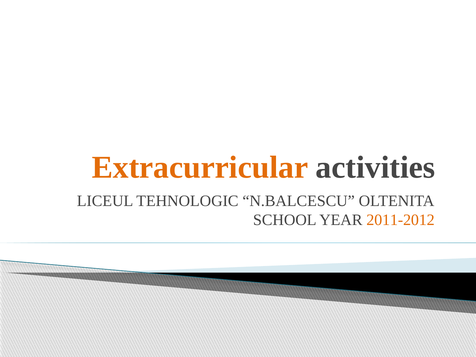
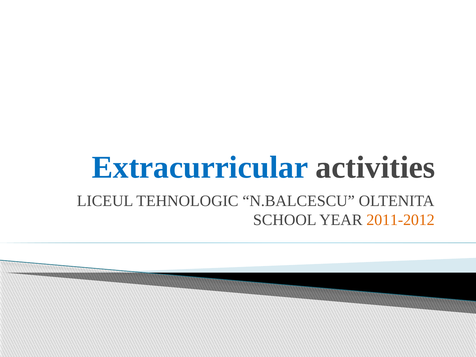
Extracurricular colour: orange -> blue (200, 167)
